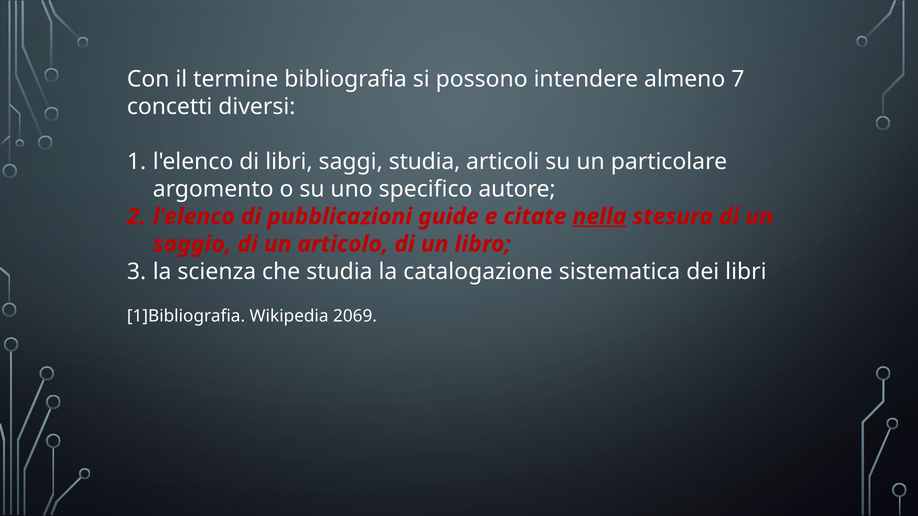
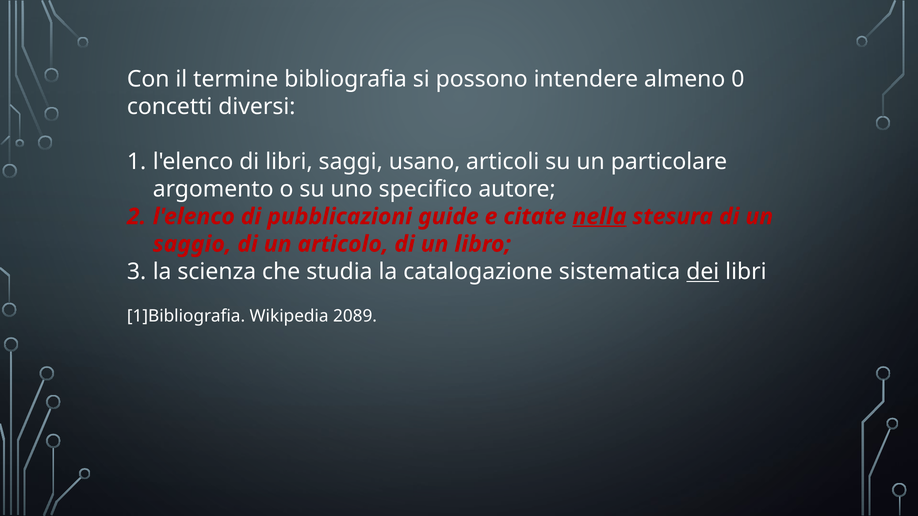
7: 7 -> 0 (738, 79)
saggi studia: studia -> usano (425, 162)
dei underline: none -> present (703, 272)
2069: 2069 -> 2089 (355, 316)
